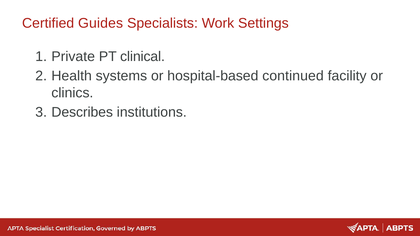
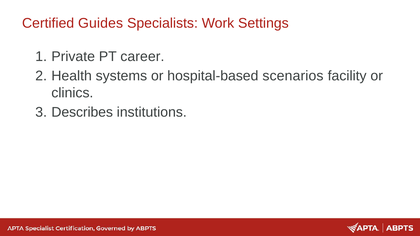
clinical: clinical -> career (142, 57)
continued: continued -> scenarios (293, 76)
